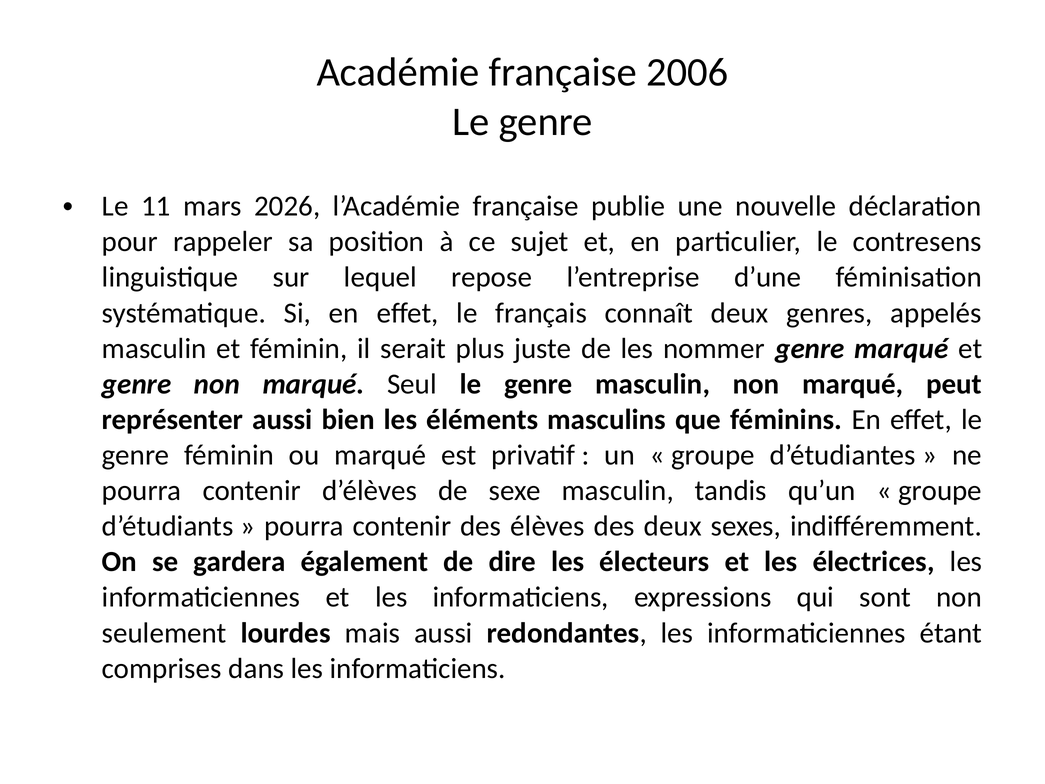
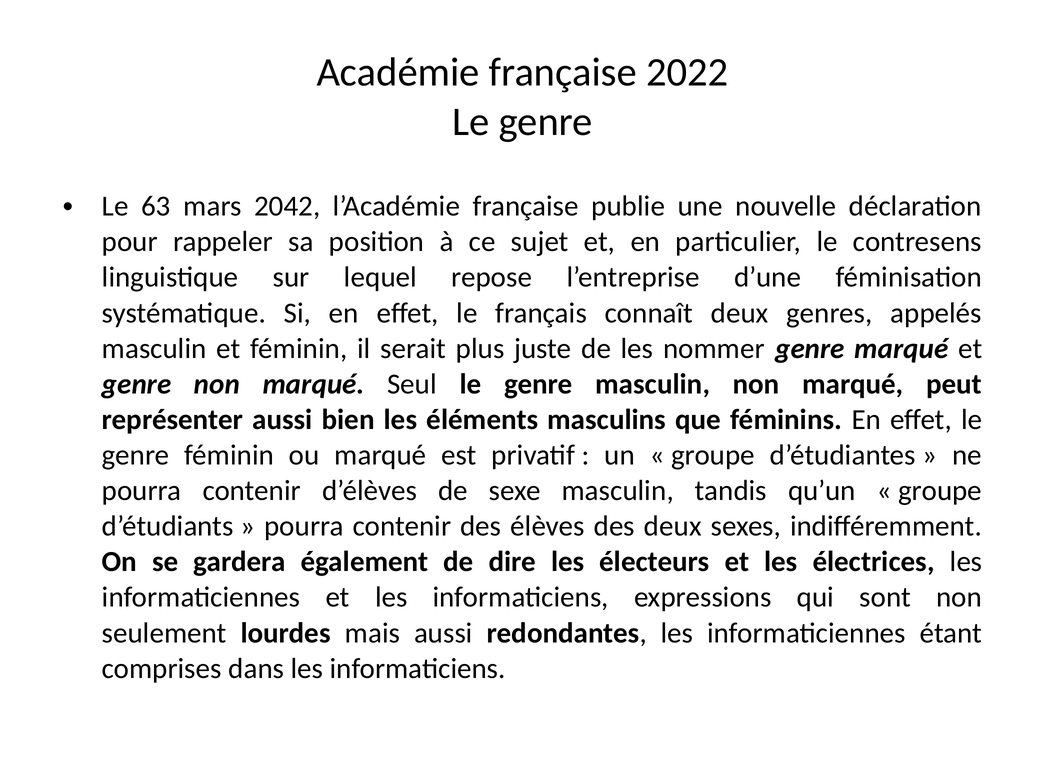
2006: 2006 -> 2022 (687, 72)
11: 11 -> 63 (156, 206)
2026: 2026 -> 2042 (287, 206)
